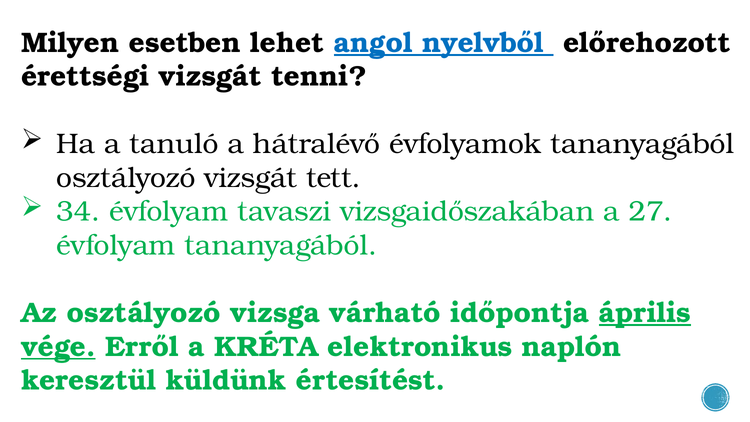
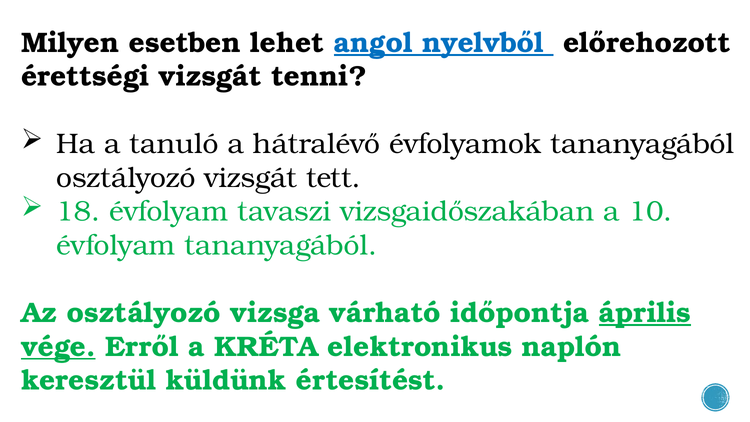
34: 34 -> 18 (78, 212)
27: 27 -> 10 (651, 212)
